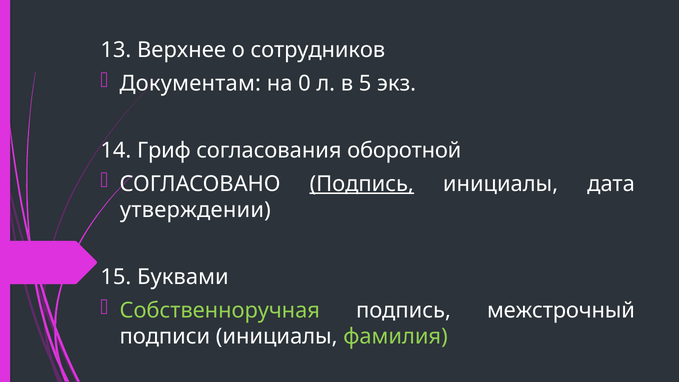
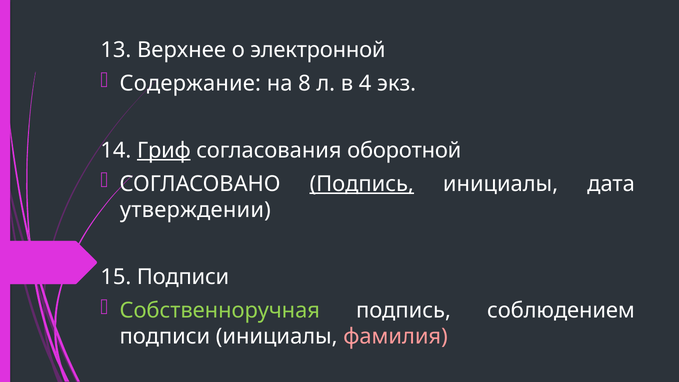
сотрудников: сотрудников -> электронной (318, 50)
Документам: Документам -> Содержание (190, 84)
0: 0 -> 8 (304, 84)
5: 5 -> 4 (365, 84)
Гриф underline: none -> present (164, 150)
15 Буквами: Буквами -> Подписи (183, 277)
межстрочный: межстрочный -> соблюдением (561, 310)
фамилия colour: light green -> pink (395, 337)
